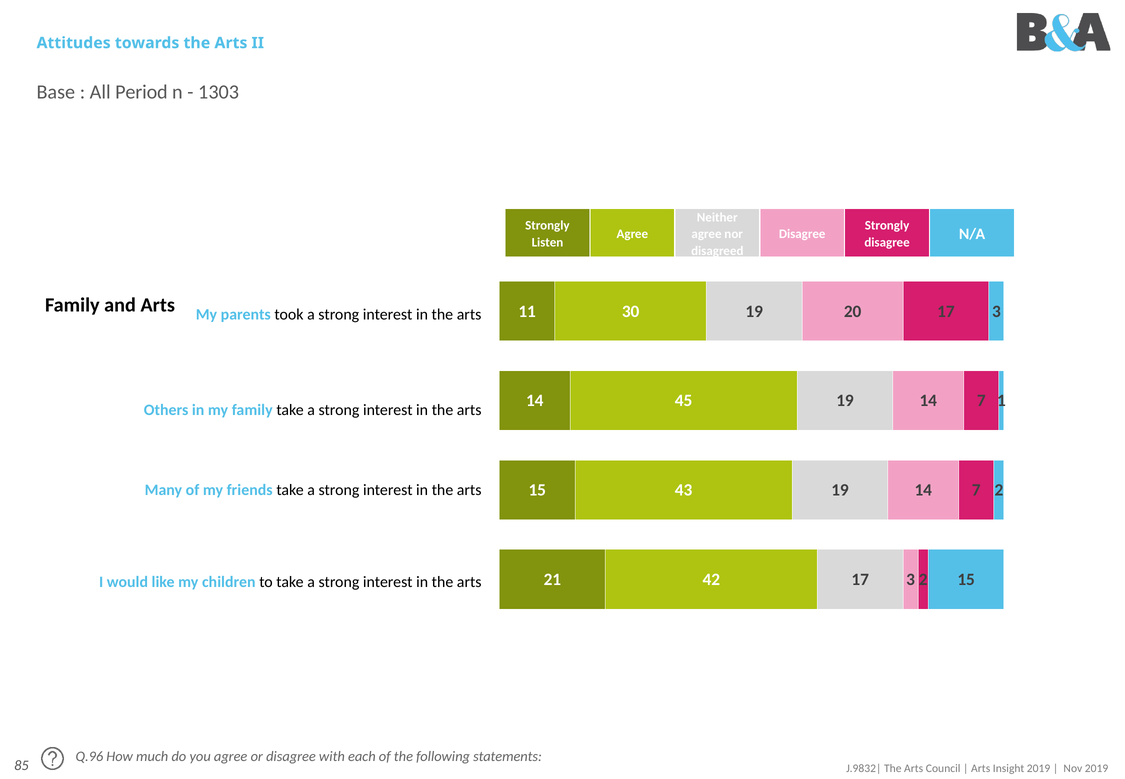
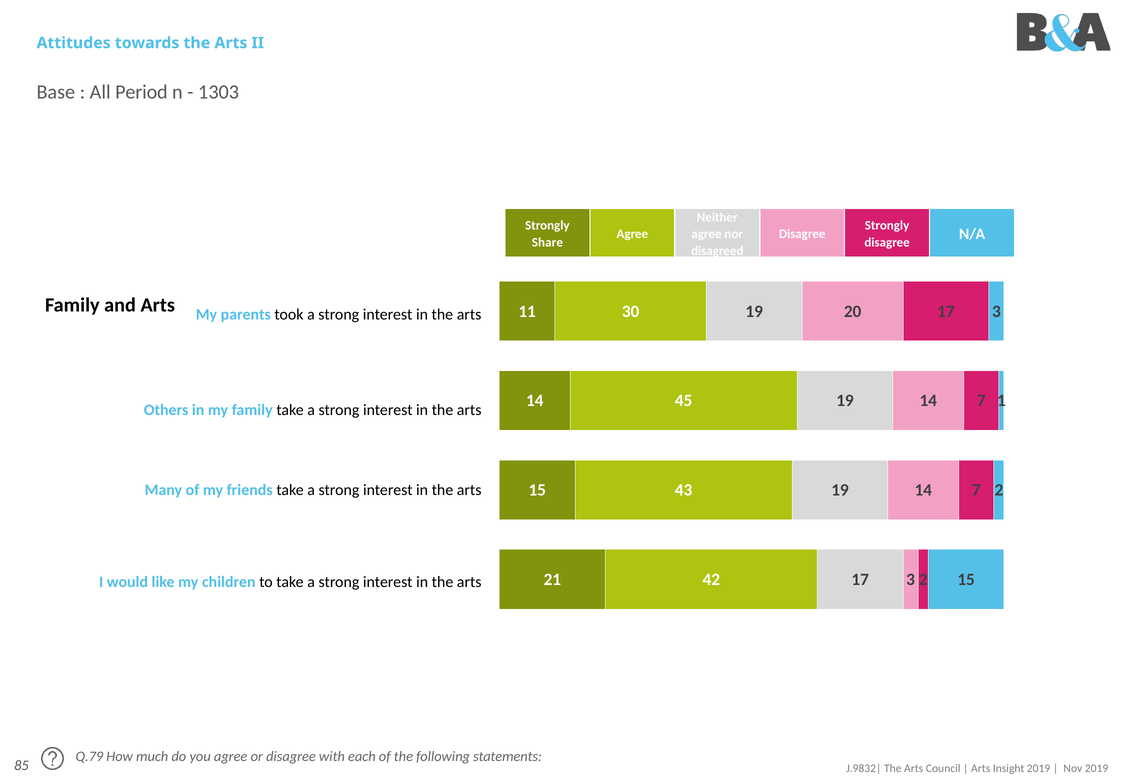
Listen: Listen -> Share (547, 242)
Q.96: Q.96 -> Q.79 (89, 756)
